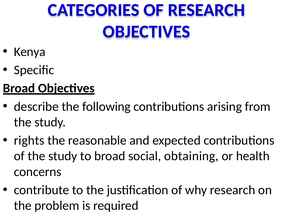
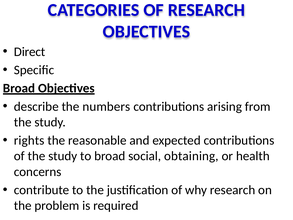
Kenya: Kenya -> Direct (30, 52)
following: following -> numbers (106, 106)
